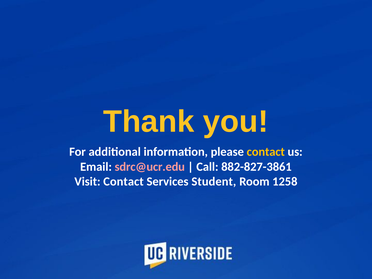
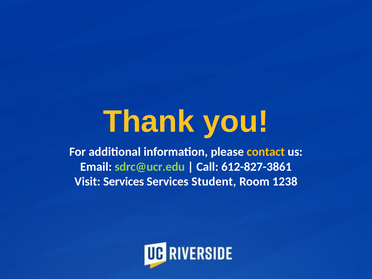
sdrc@ucr.edu colour: pink -> light green (150, 167)
882-827-3861: 882-827-3861 -> 612-827-3861 (256, 167)
Visit Contact: Contact -> Services (124, 182)
1258: 1258 -> 1238 (285, 182)
